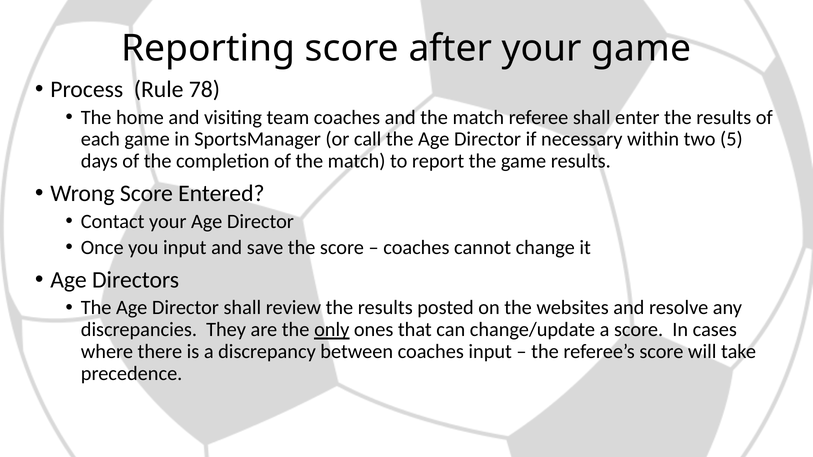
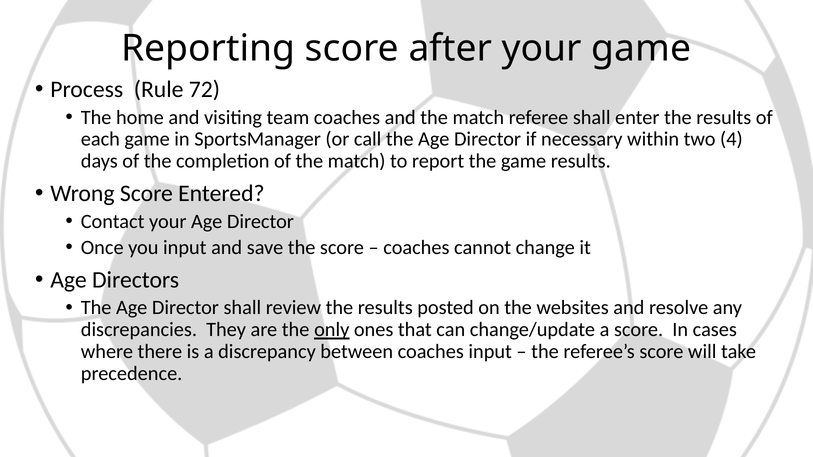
78: 78 -> 72 (204, 89)
5: 5 -> 4 (731, 139)
